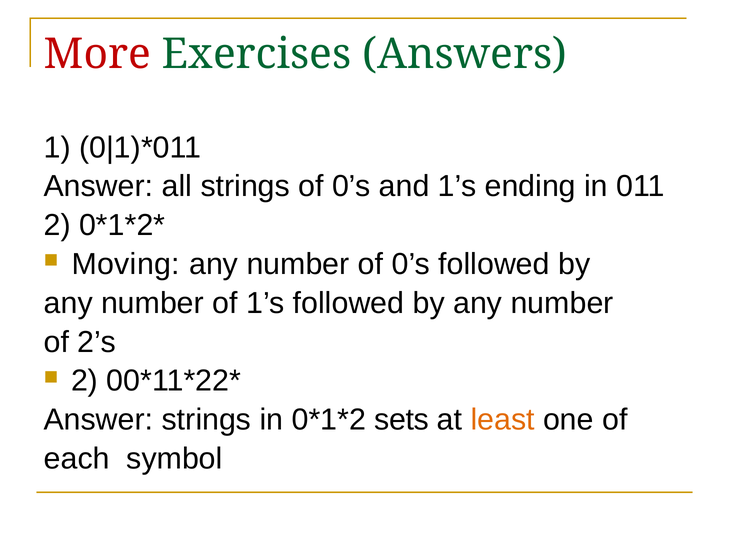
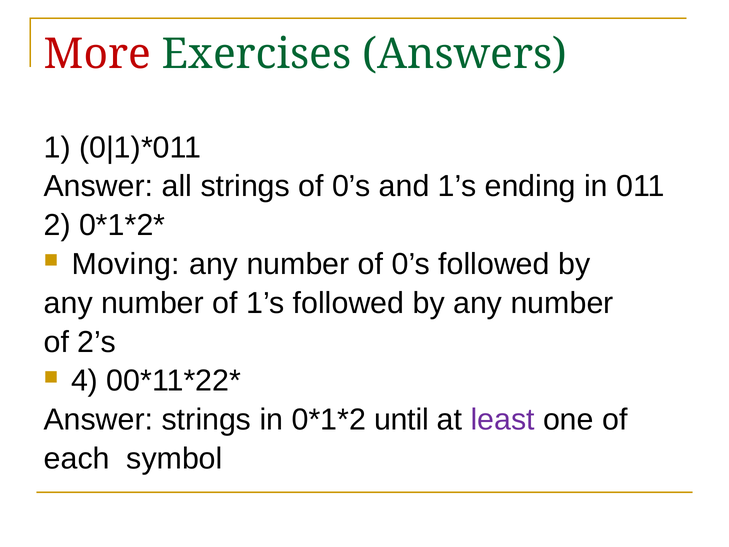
2: 2 -> 4 (85, 381)
sets: sets -> until (402, 420)
least colour: orange -> purple (503, 420)
